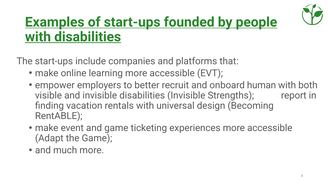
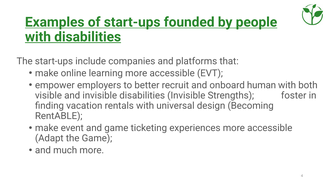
report: report -> foster (294, 96)
